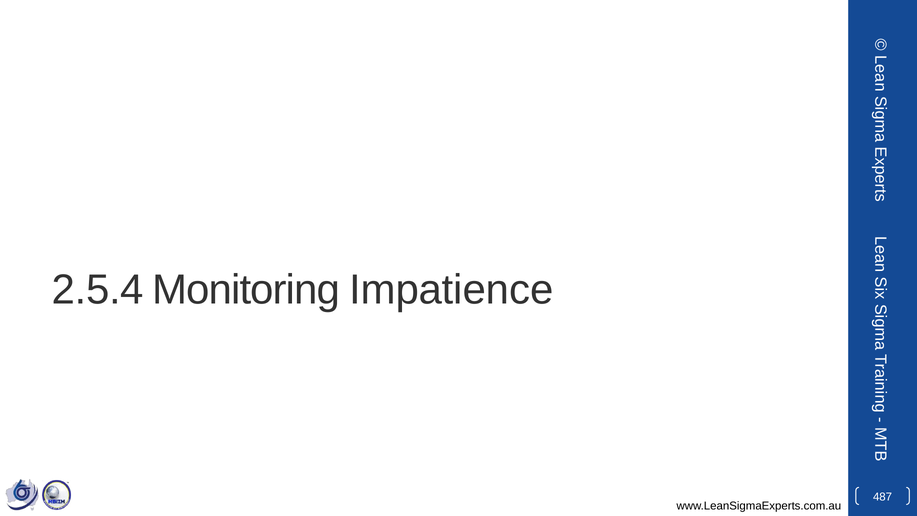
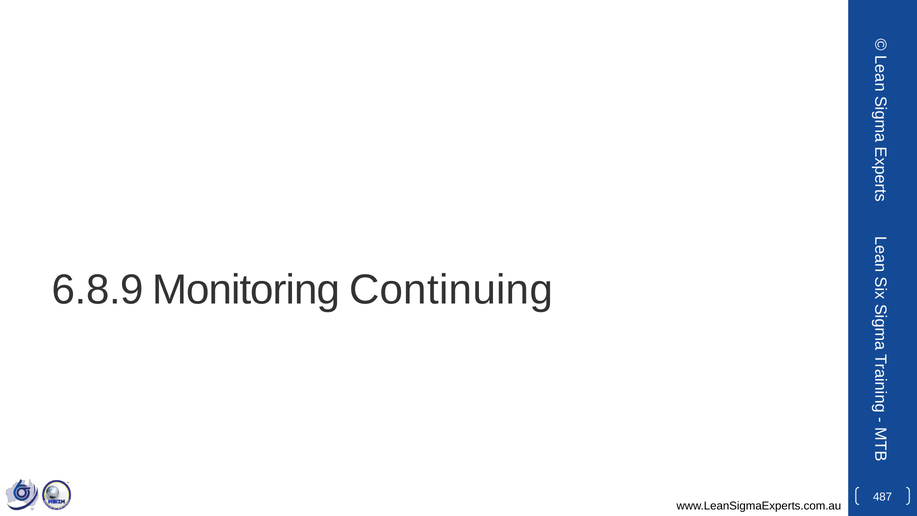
2.5.4: 2.5.4 -> 6.8.9 (98, 290)
Impatience: Impatience -> Continuing (451, 290)
